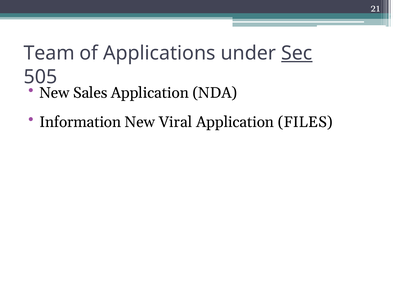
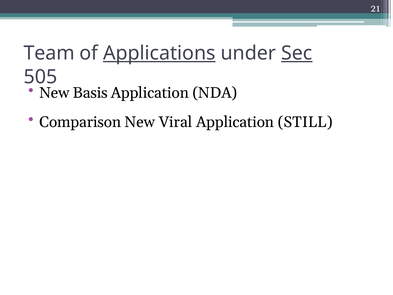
Applications underline: none -> present (159, 53)
Sales: Sales -> Basis (90, 93)
Information: Information -> Comparison (80, 122)
FILES: FILES -> STILL (305, 122)
